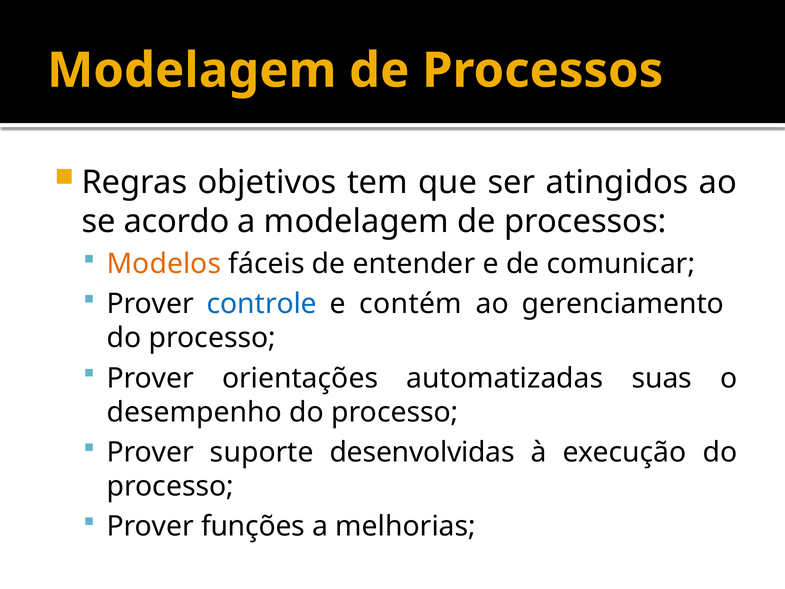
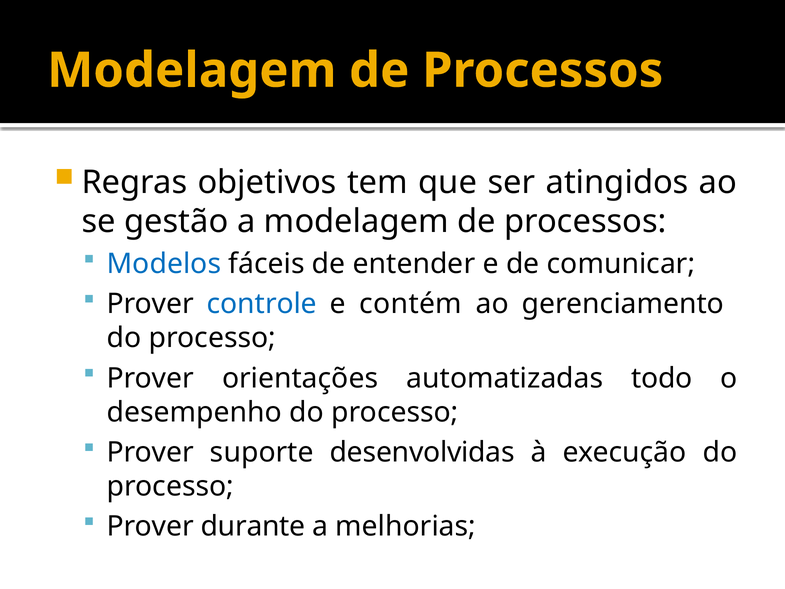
acordo: acordo -> gestão (176, 221)
Modelos colour: orange -> blue (164, 264)
suas: suas -> todo (662, 378)
funções: funções -> durante (253, 526)
